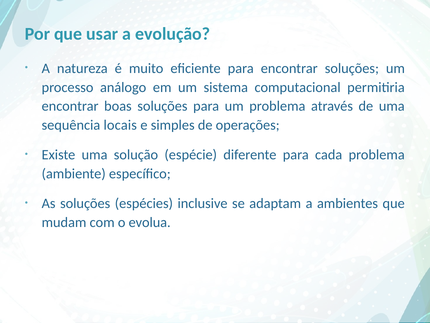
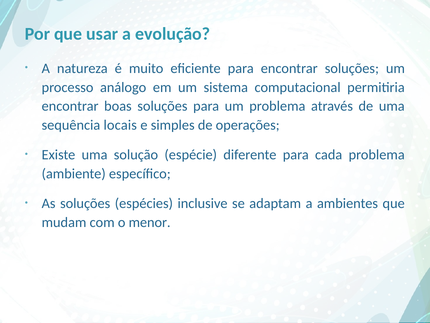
evolua: evolua -> menor (150, 222)
